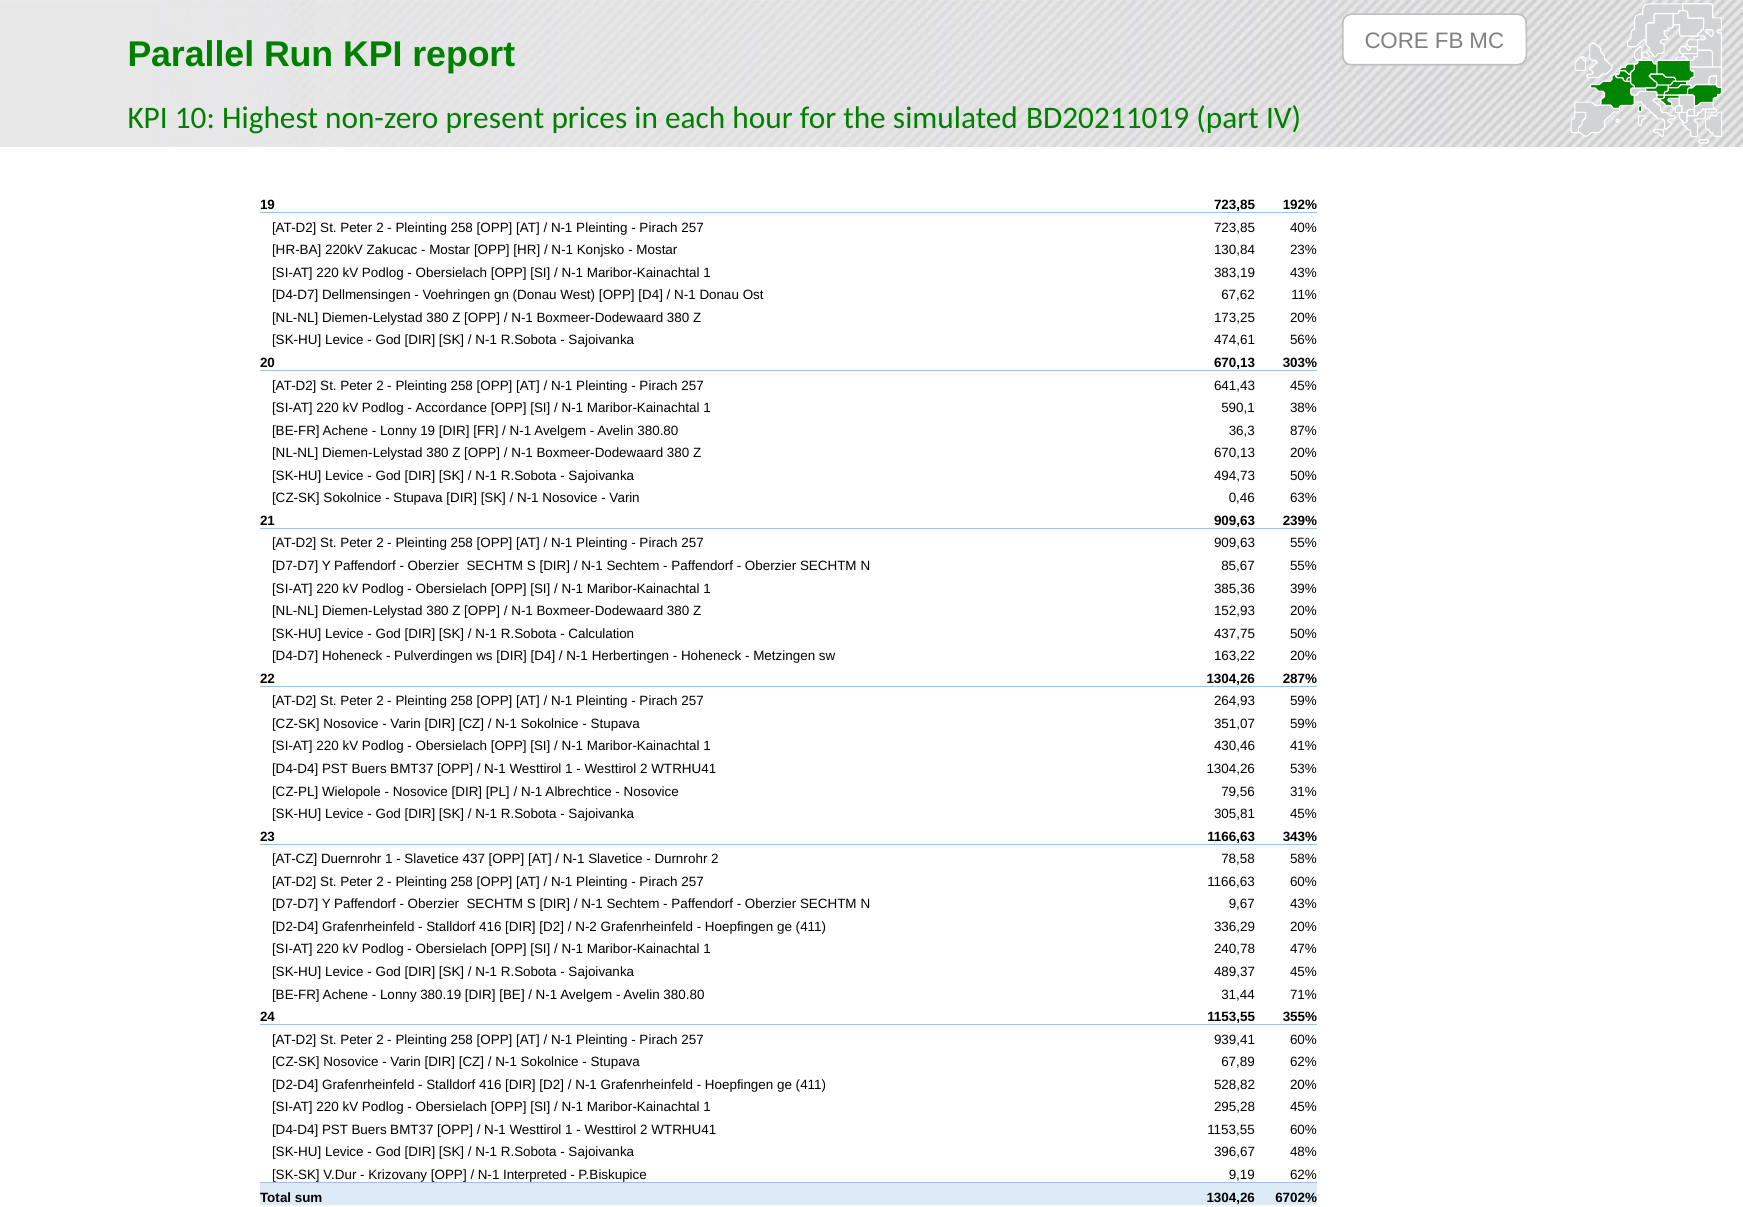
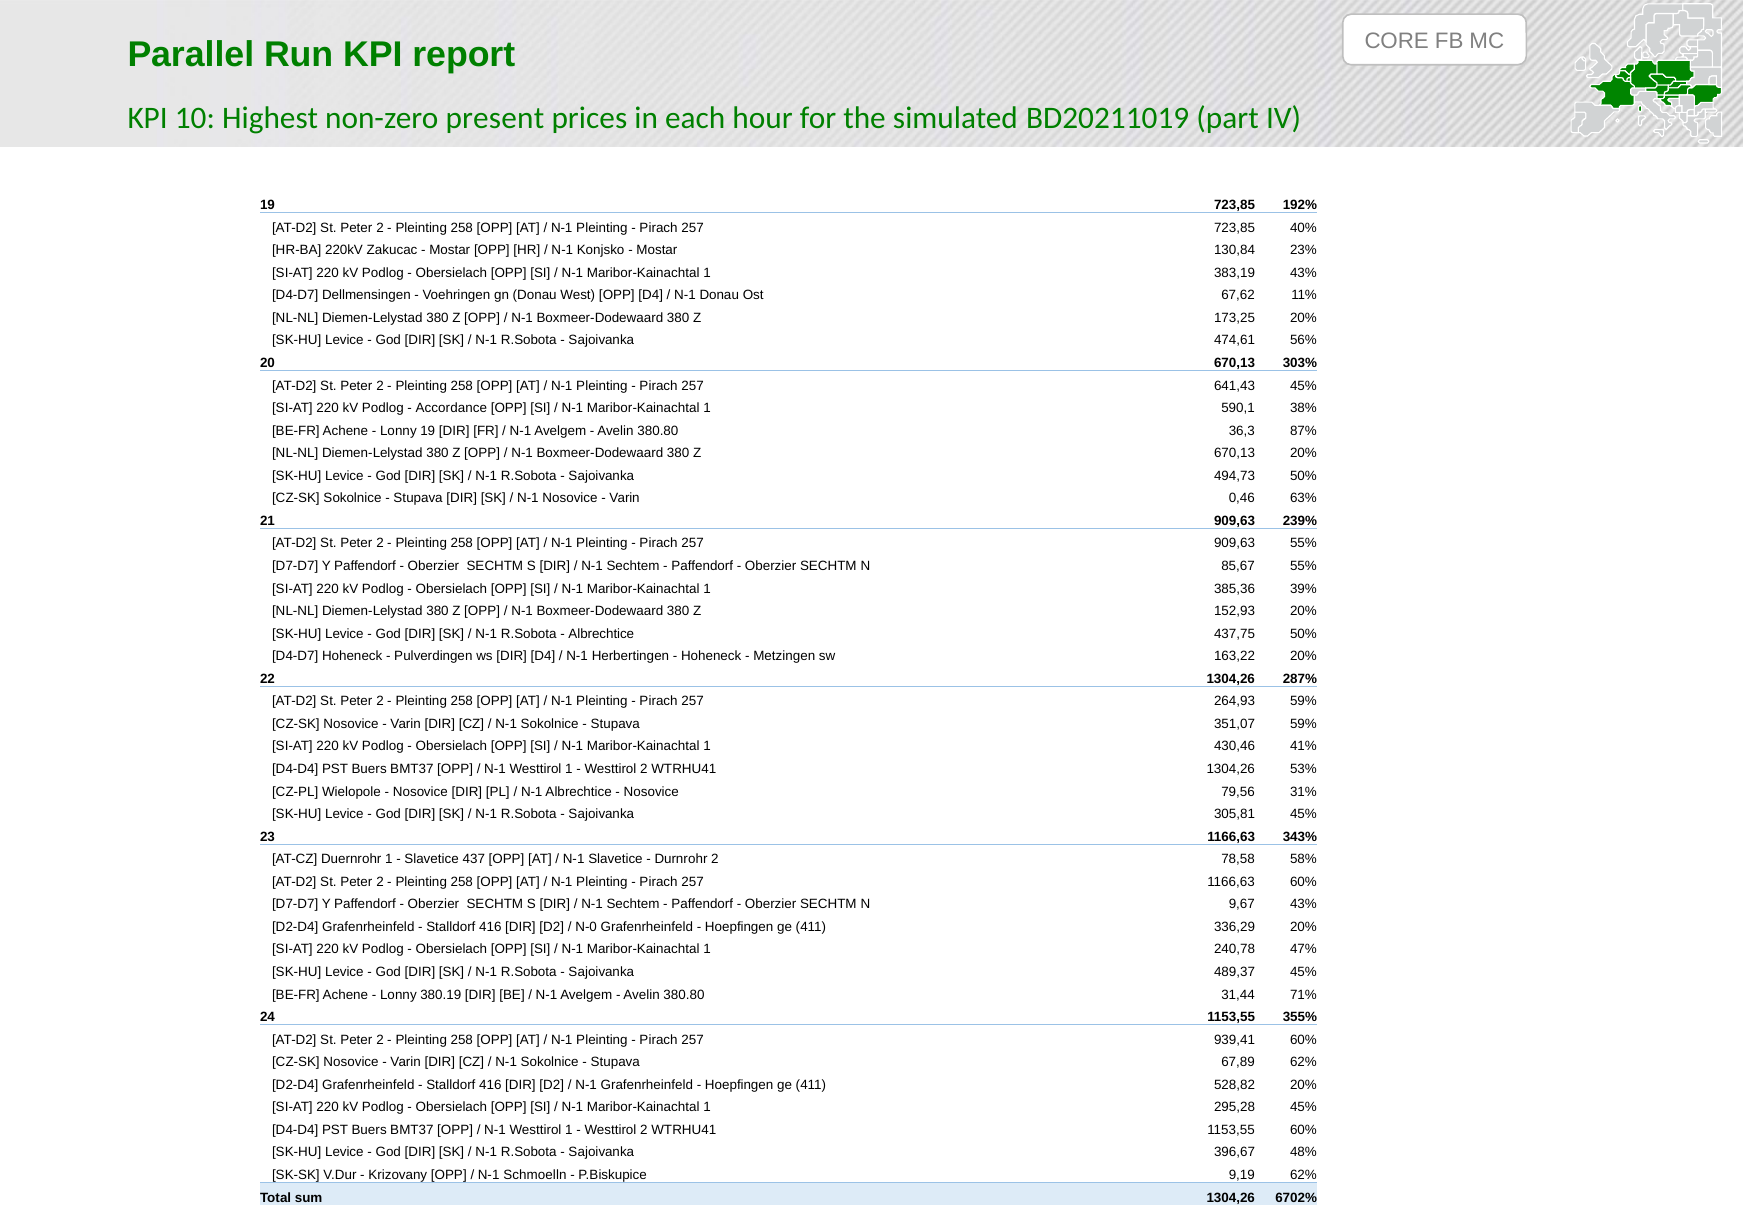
Calculation: Calculation -> Albrechtice (601, 634)
N-2: N-2 -> N-0 (586, 927)
Interpreted: Interpreted -> Schmoelln (535, 1175)
